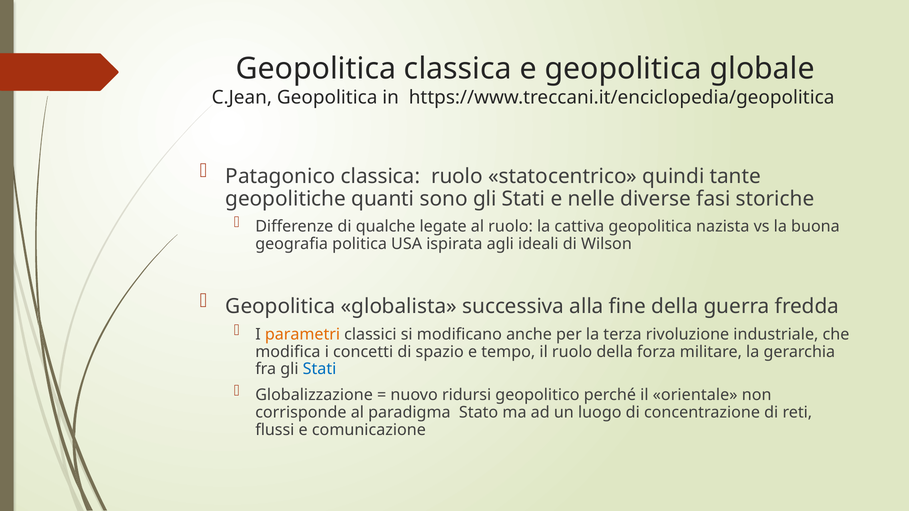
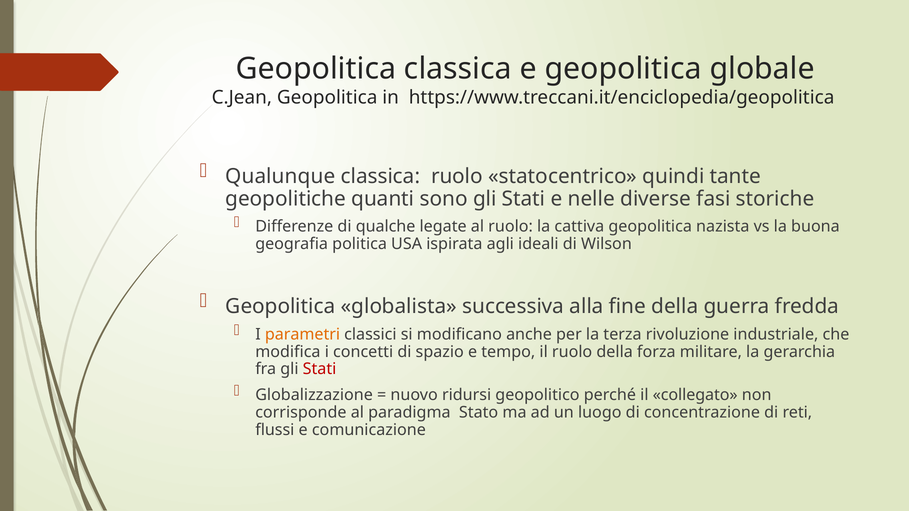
Patagonico: Patagonico -> Qualunque (280, 176)
Stati colour: blue -> red (320, 369)
orientale: orientale -> collegato (695, 395)
